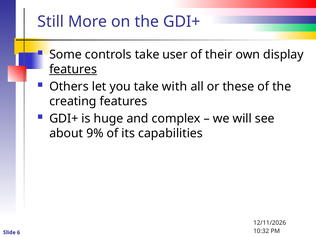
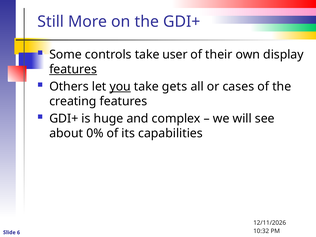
you underline: none -> present (120, 87)
with: with -> gets (175, 87)
these: these -> cases (238, 87)
9%: 9% -> 0% (95, 133)
